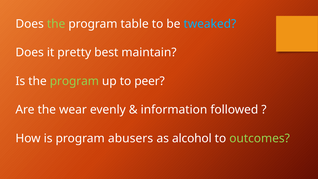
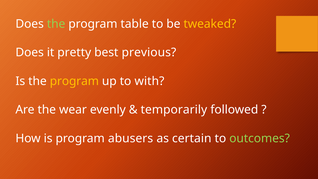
tweaked colour: light blue -> yellow (210, 24)
maintain: maintain -> previous (149, 52)
program colour: light green -> yellow (74, 81)
peer: peer -> with (149, 81)
information: information -> temporarily (174, 110)
alcohol: alcohol -> certain (192, 138)
